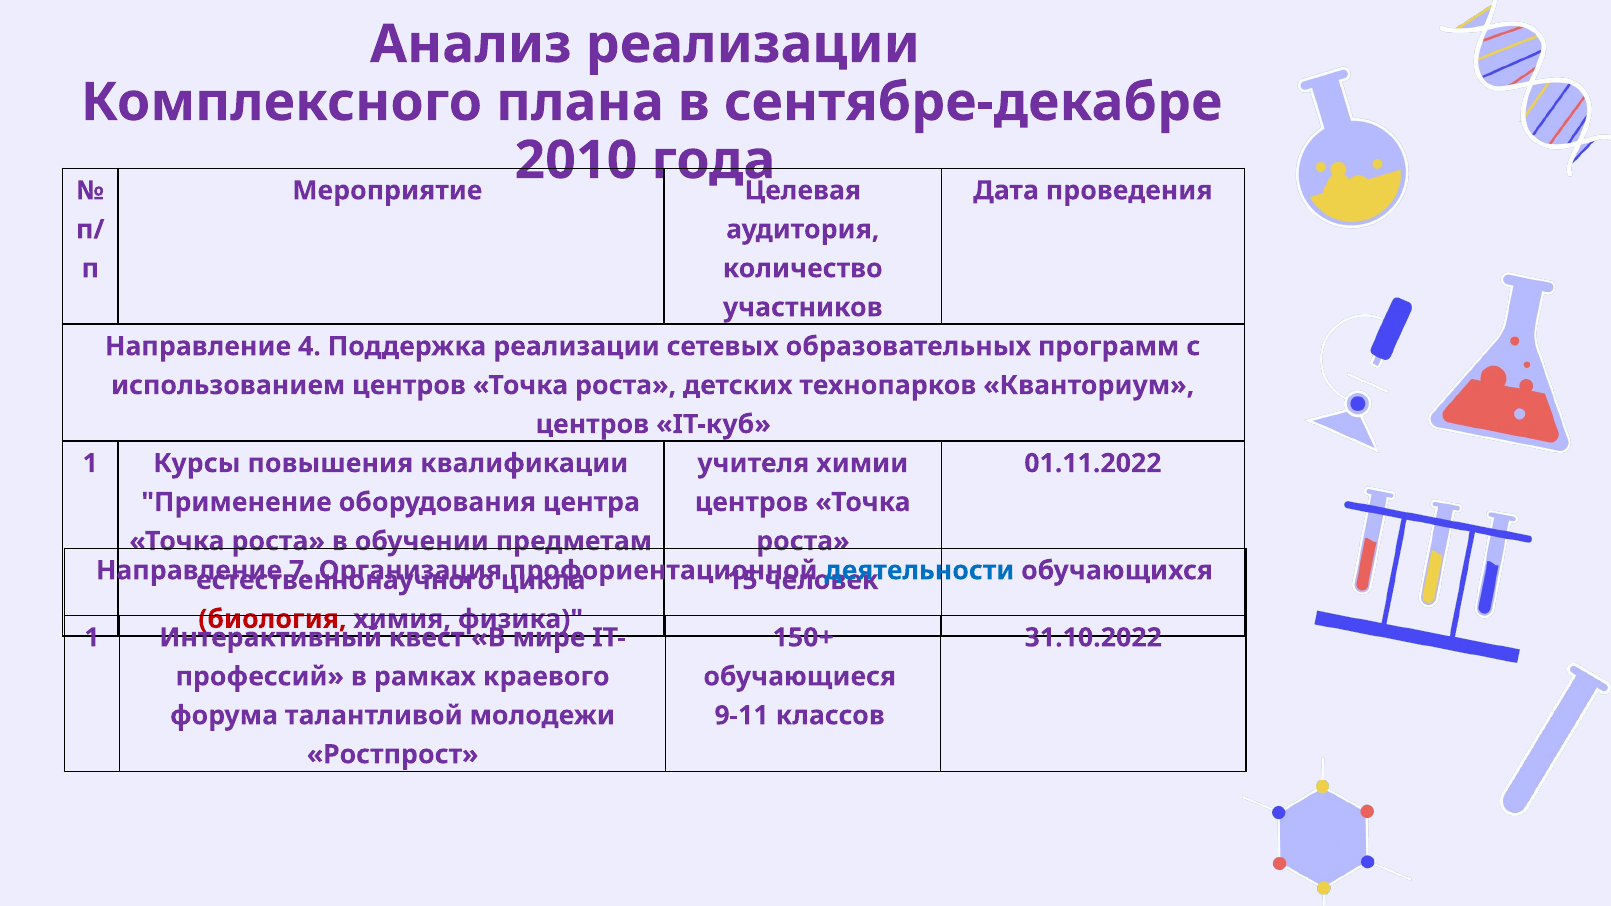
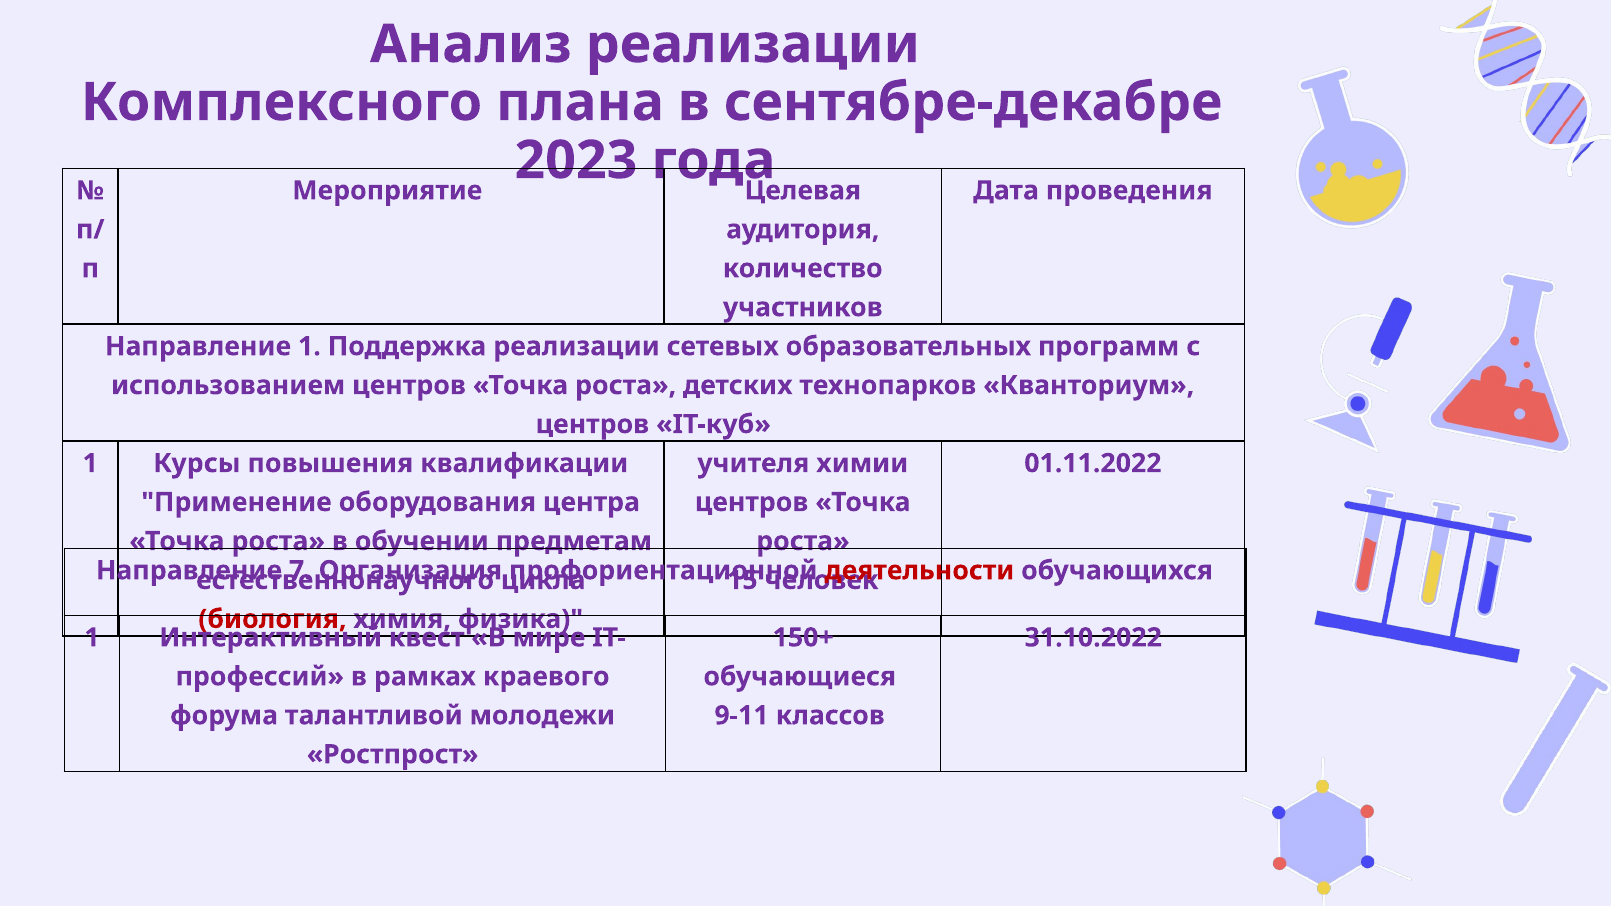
2010: 2010 -> 2023 (576, 160)
Направление 4: 4 -> 1 (309, 346)
деятельности colour: blue -> red (919, 571)
